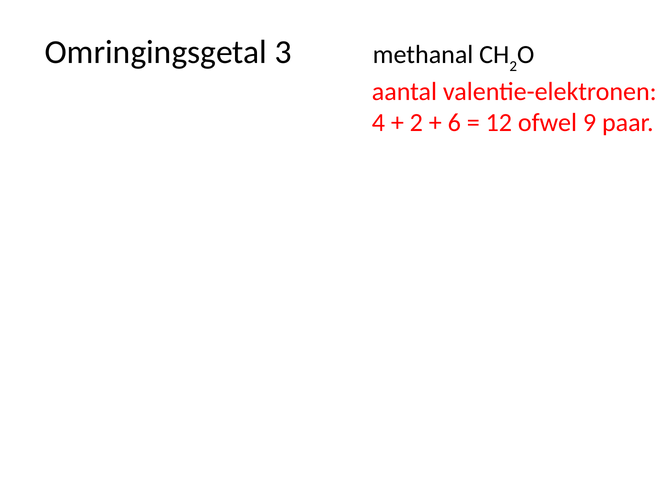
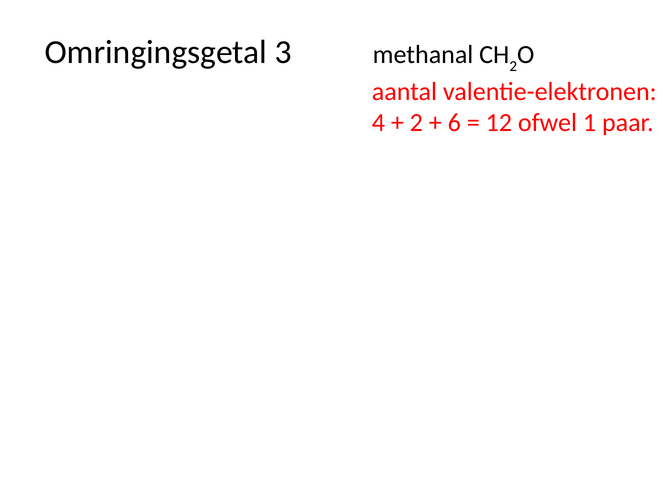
9: 9 -> 1 (590, 123)
